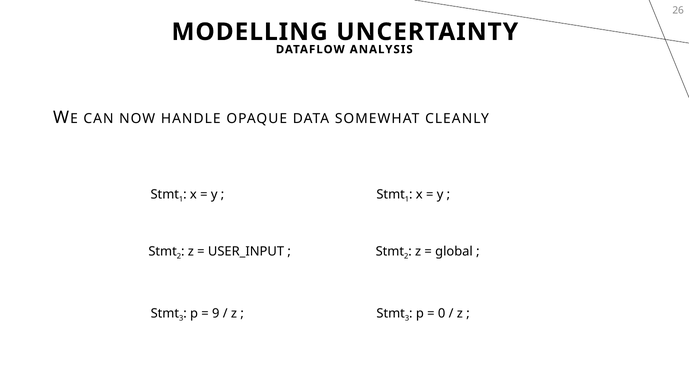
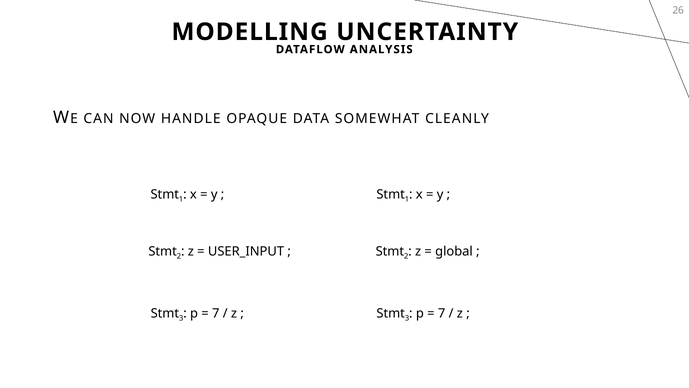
9: 9 -> 7 (216, 313)
0: 0 -> 7 (442, 313)
